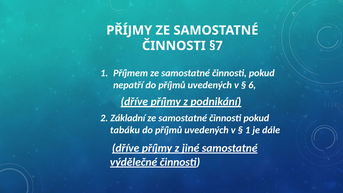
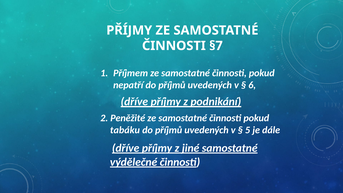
Základní: Základní -> Peněžité (128, 118)
1: 1 -> 5 (248, 130)
